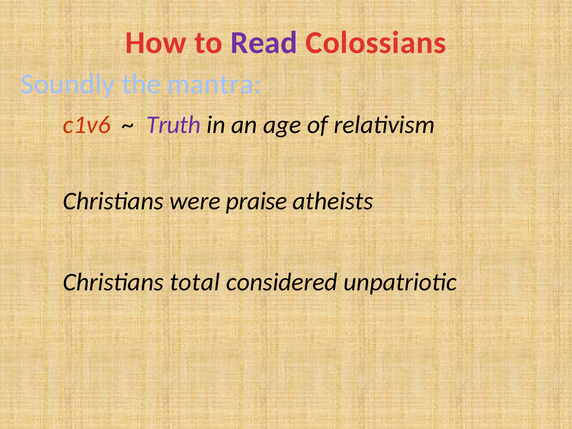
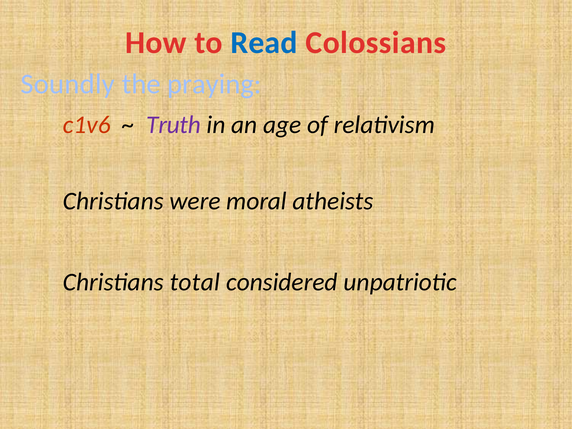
Read colour: purple -> blue (264, 43)
mantra: mantra -> praying (214, 84)
praise: praise -> moral (257, 201)
